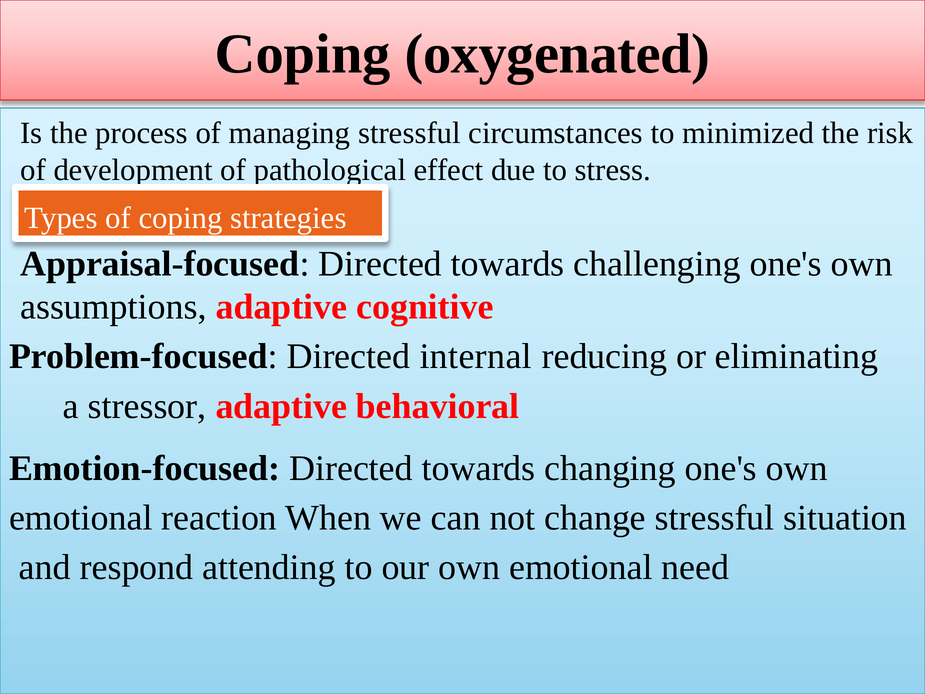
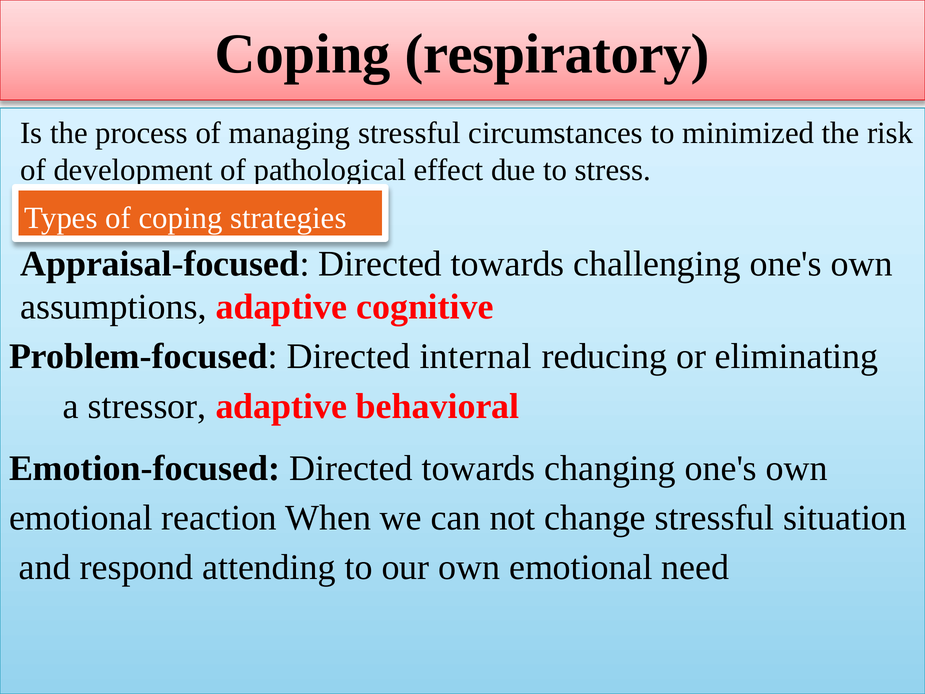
oxygenated: oxygenated -> respiratory (557, 54)
